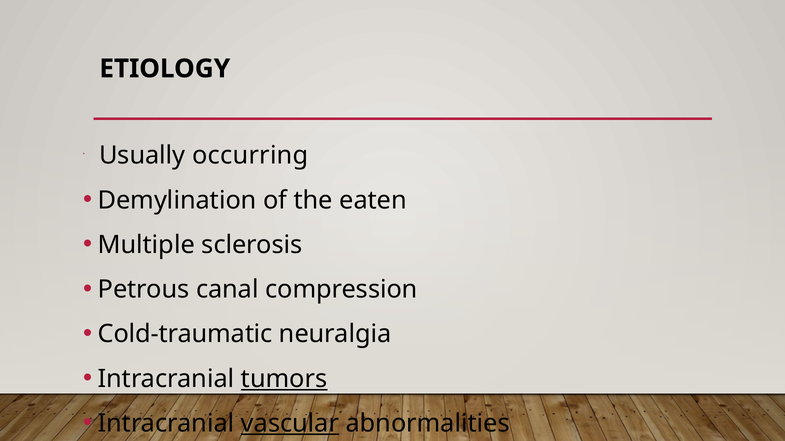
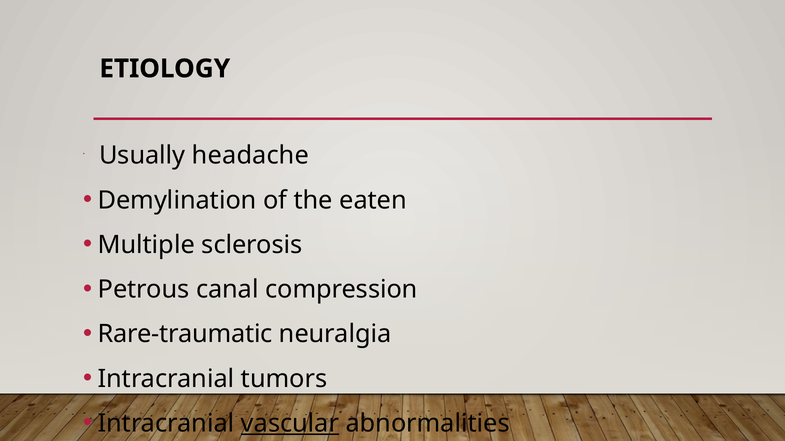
occurring: occurring -> headache (250, 156)
Cold-traumatic: Cold-traumatic -> Rare-traumatic (185, 335)
tumors underline: present -> none (284, 379)
